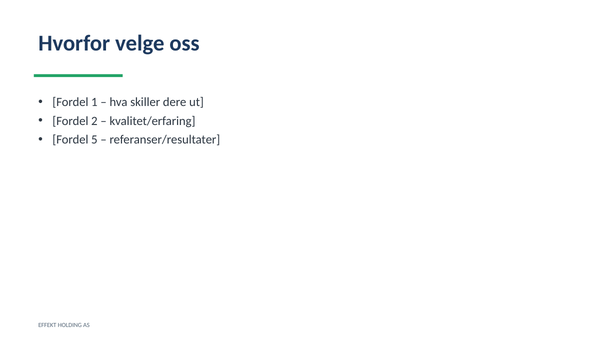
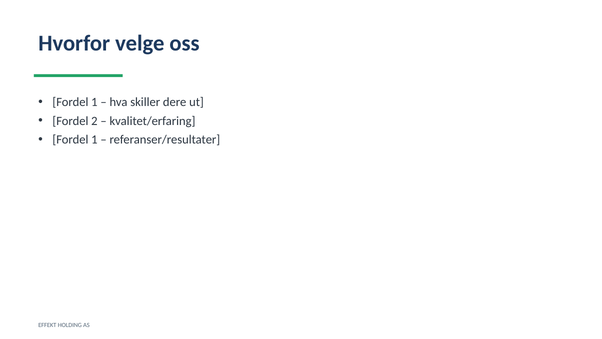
5: 5 -> 1 (94, 140)
